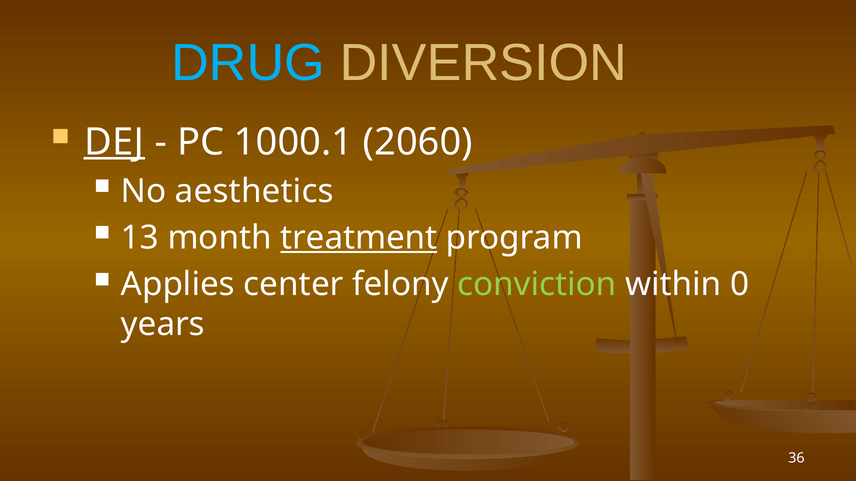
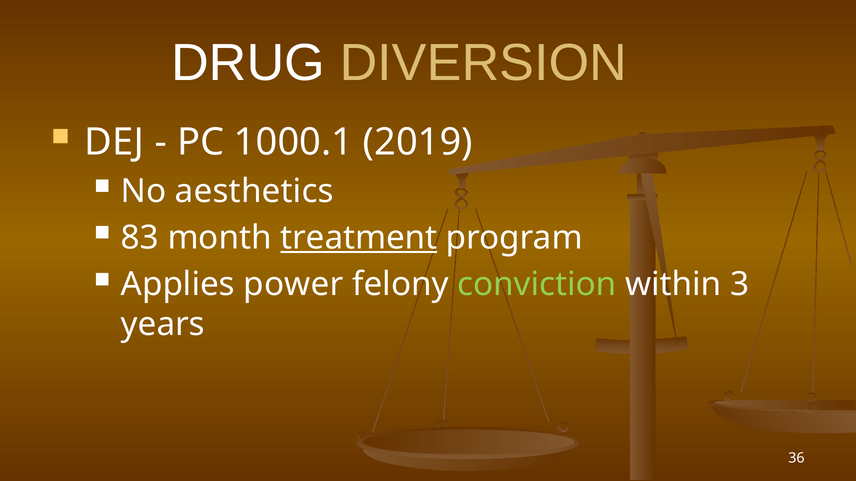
DRUG colour: light blue -> white (248, 63)
DEJ underline: present -> none (114, 142)
2060: 2060 -> 2019 (418, 142)
13: 13 -> 83 (140, 238)
center: center -> power (293, 285)
0: 0 -> 3 (740, 285)
